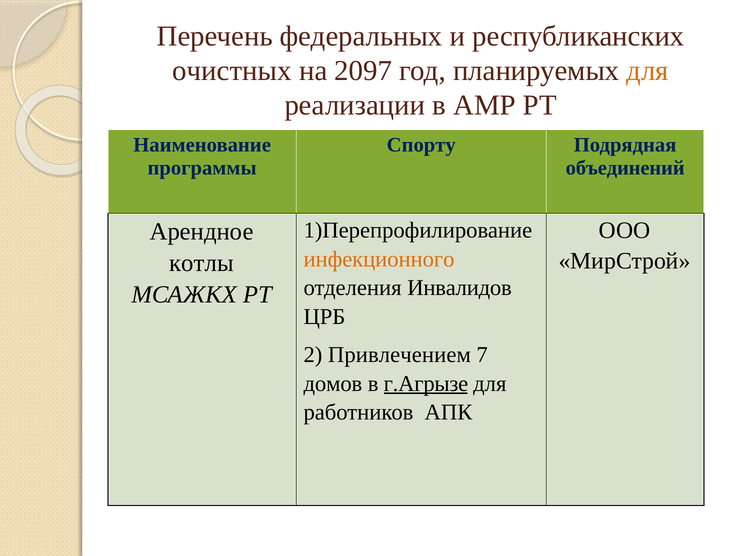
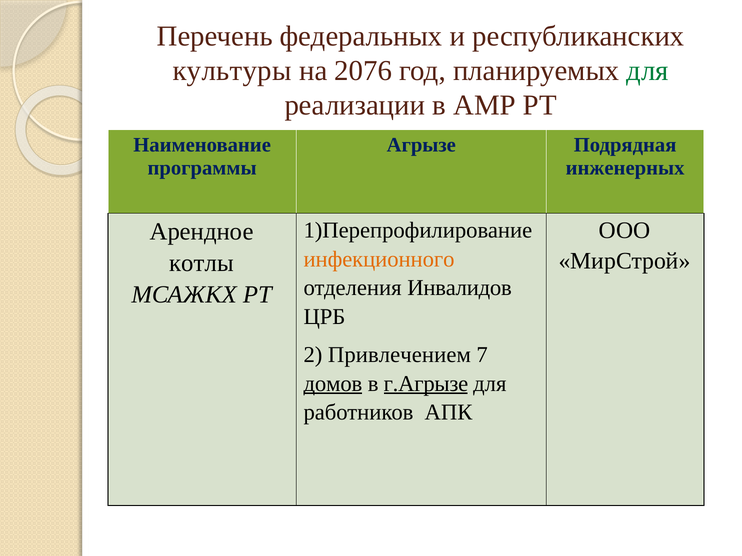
очистных: очистных -> культуры (232, 71)
2097: 2097 -> 2076 (363, 71)
для colour: orange -> green (648, 71)
Спорту: Спорту -> Агрызе (421, 145)
объединений: объединений -> инженерных (625, 168)
домов underline: none -> present (333, 384)
